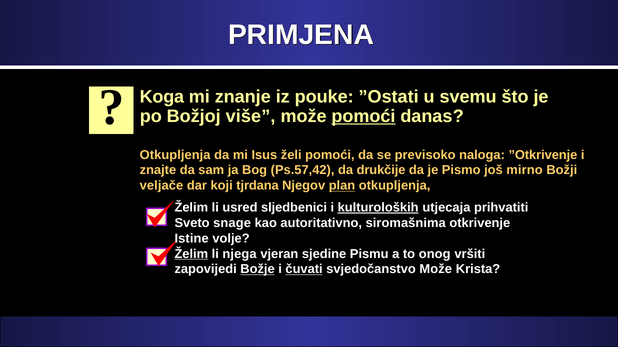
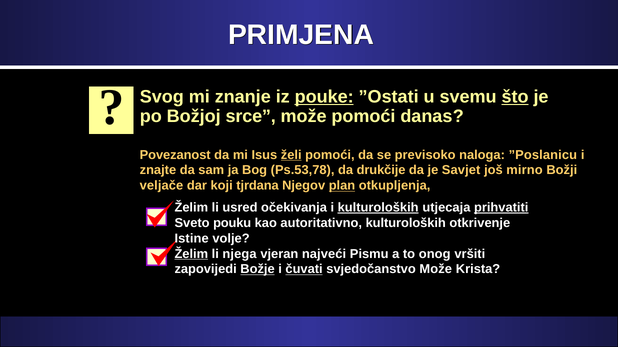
Koga: Koga -> Svog (162, 97)
pouke underline: none -> present (324, 97)
što underline: none -> present (515, 97)
više: više -> srce (251, 116)
pomoći underline: present -> none (363, 116)
Otkupljenja: Otkupljenja -> Povezanost (175, 155)
želi underline: none -> present (291, 155)
”Otkrivenje: ”Otkrivenje -> ”Poslanicu (543, 155)
Ps.57,42: Ps.57,42 -> Ps.53,78 (303, 171)
Pismo: Pismo -> Savjet (461, 171)
sljedbenici: sljedbenici -> očekivanja (294, 208)
prihvatiti underline: none -> present (501, 208)
snage: snage -> pouku (232, 223)
autoritativno siromašnima: siromašnima -> kulturoloških (406, 223)
sjedine: sjedine -> najveći (324, 254)
